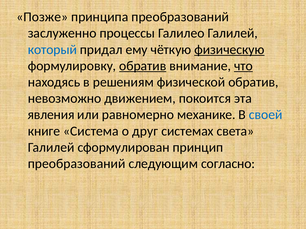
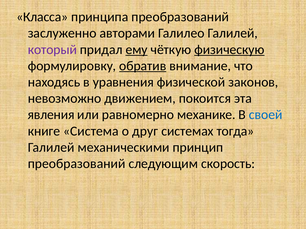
Позже: Позже -> Класса (42, 17)
процессы: процессы -> авторами (127, 33)
который colour: blue -> purple (52, 50)
ему underline: none -> present (137, 50)
что underline: present -> none (243, 66)
решениям: решениям -> уравнения (123, 82)
физической обратив: обратив -> законов (253, 82)
света: света -> тогда (235, 131)
сформулирован: сформулирован -> механическими (124, 148)
согласно: согласно -> скорость (228, 164)
